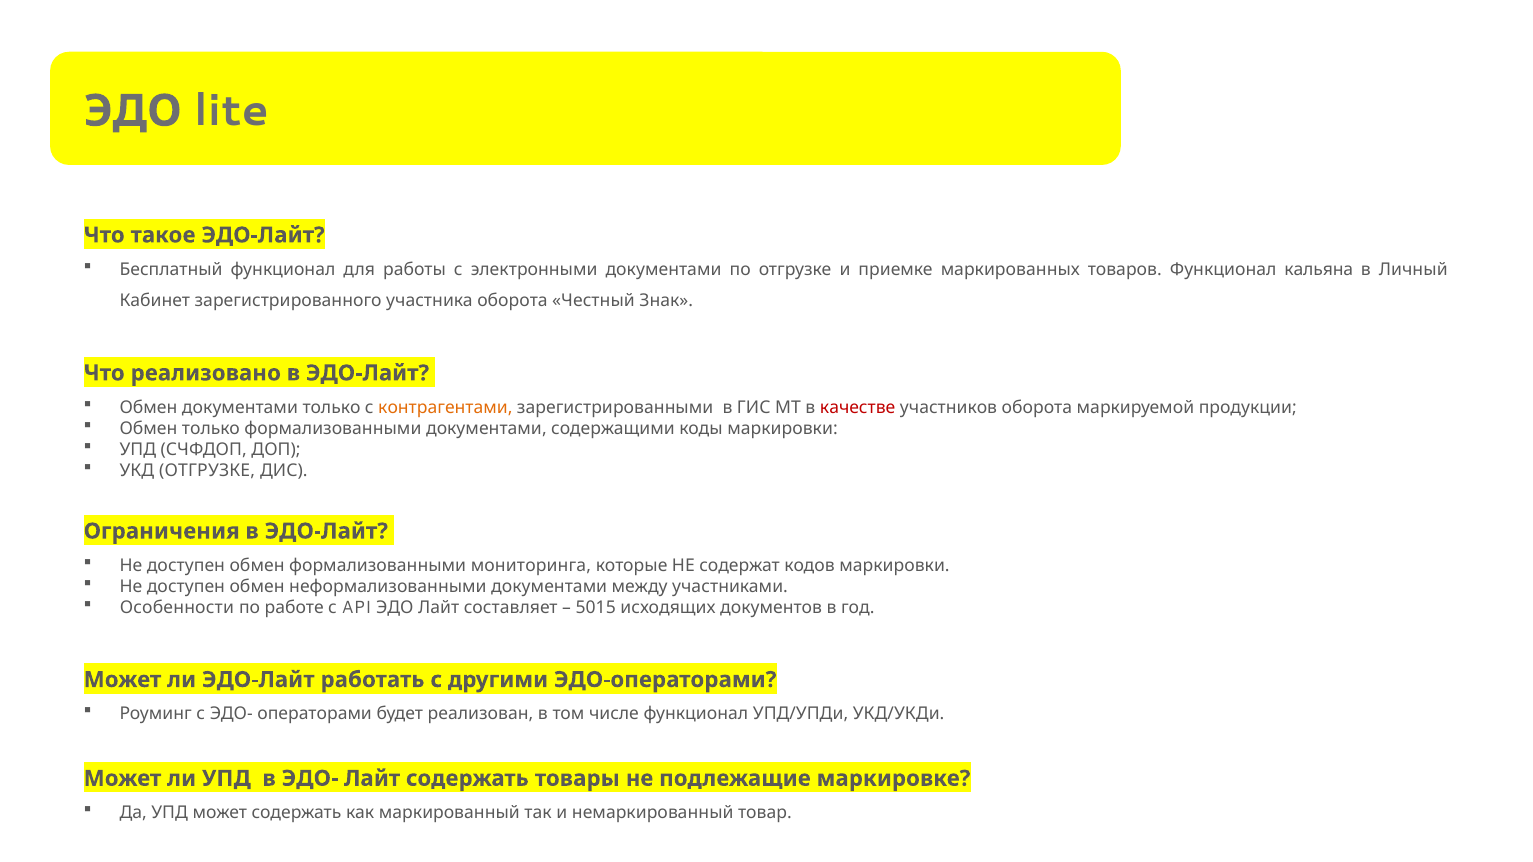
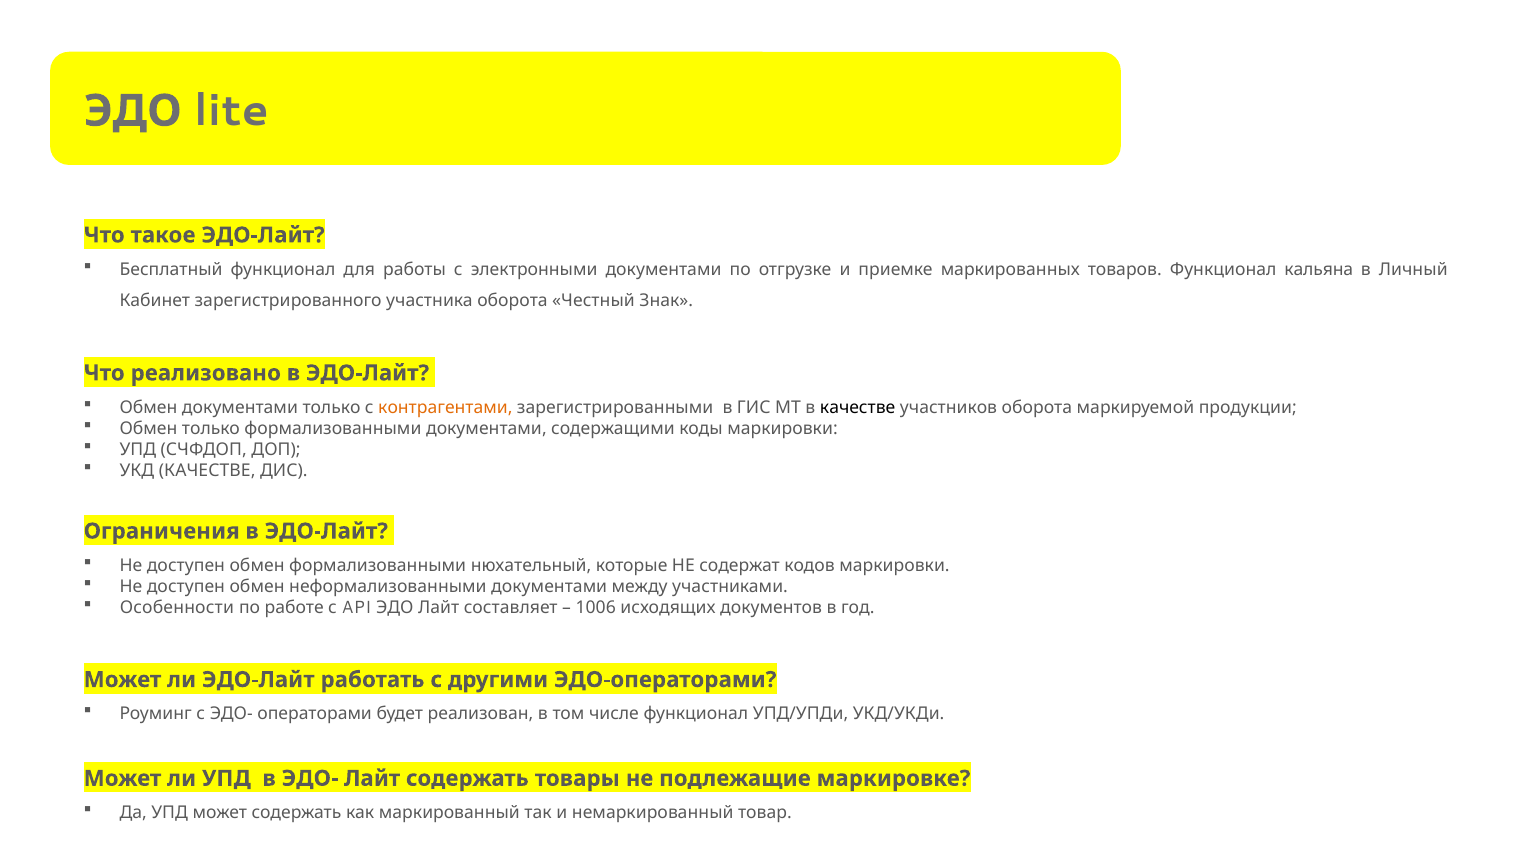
качестве colour: red -> black (858, 407)
УКД ОТГРУЗКЕ: ОТГРУЗКЕ -> КАЧЕСТВЕ (207, 471)
мониторинга: мониторинга -> нюхательный (531, 566)
5015: 5015 -> 1006 (596, 608)
